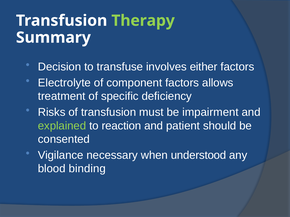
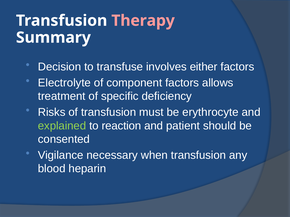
Therapy colour: light green -> pink (143, 21)
impairment: impairment -> erythrocyte (210, 112)
when understood: understood -> transfusion (198, 155)
binding: binding -> heparin (87, 169)
